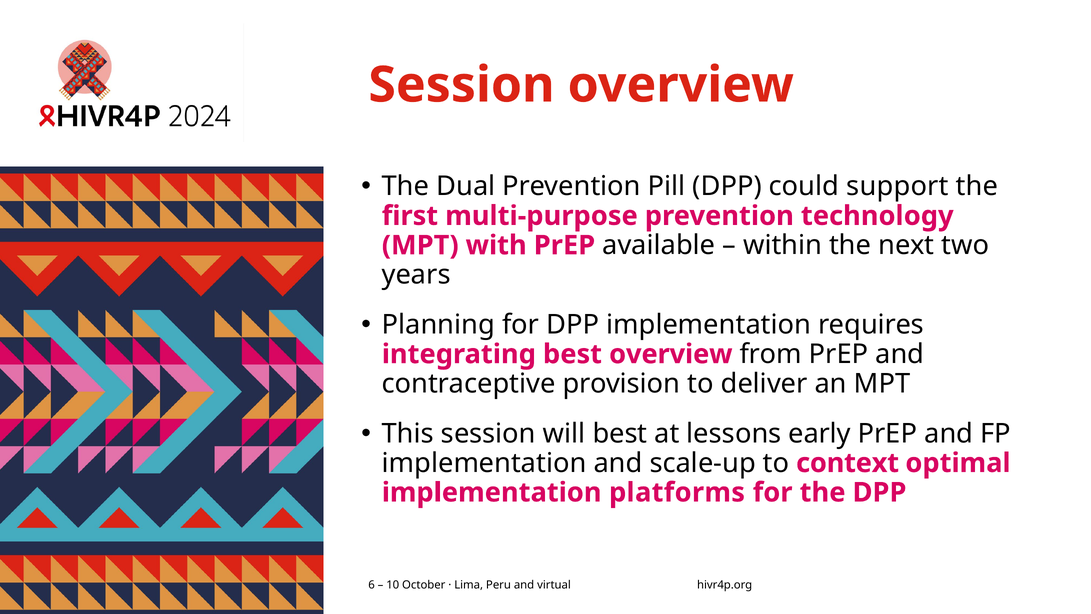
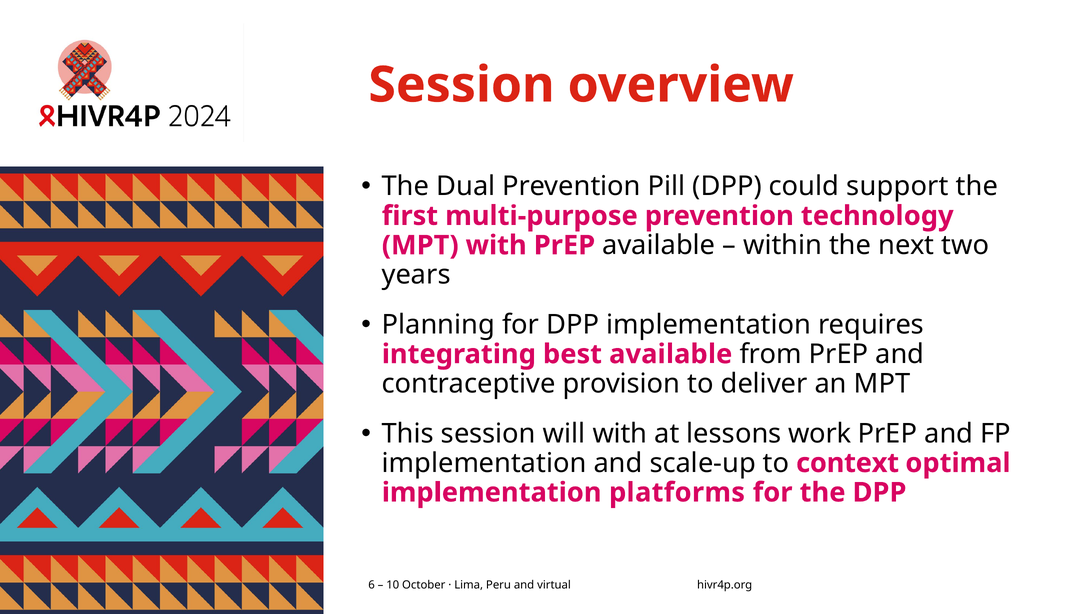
best overview: overview -> available (671, 354)
will best: best -> with (620, 433)
early: early -> work (820, 433)
